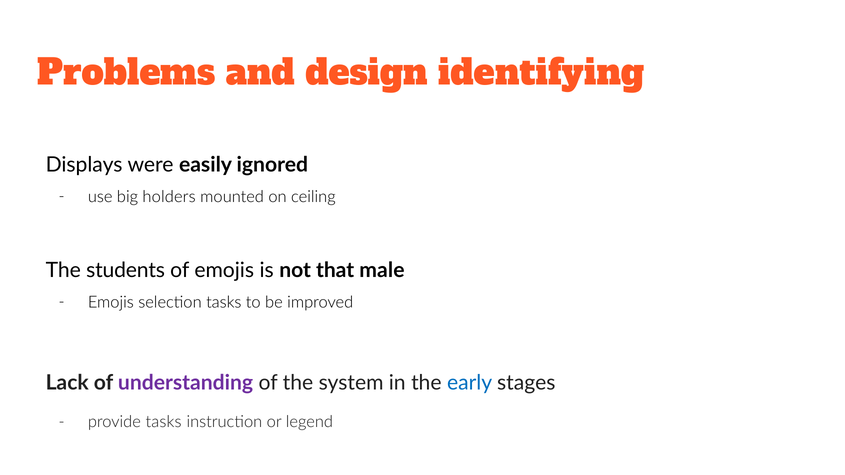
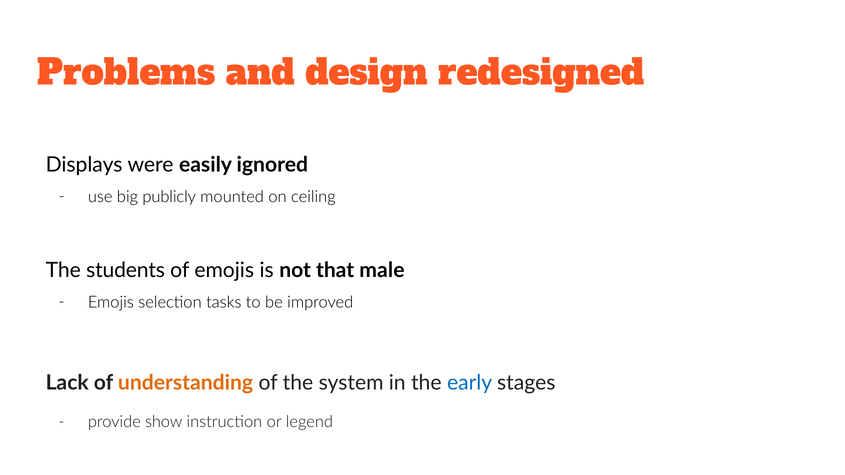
identifying: identifying -> redesigned (541, 73)
holders: holders -> publicly (169, 197)
understanding colour: purple -> orange (186, 383)
provide tasks: tasks -> show (164, 422)
